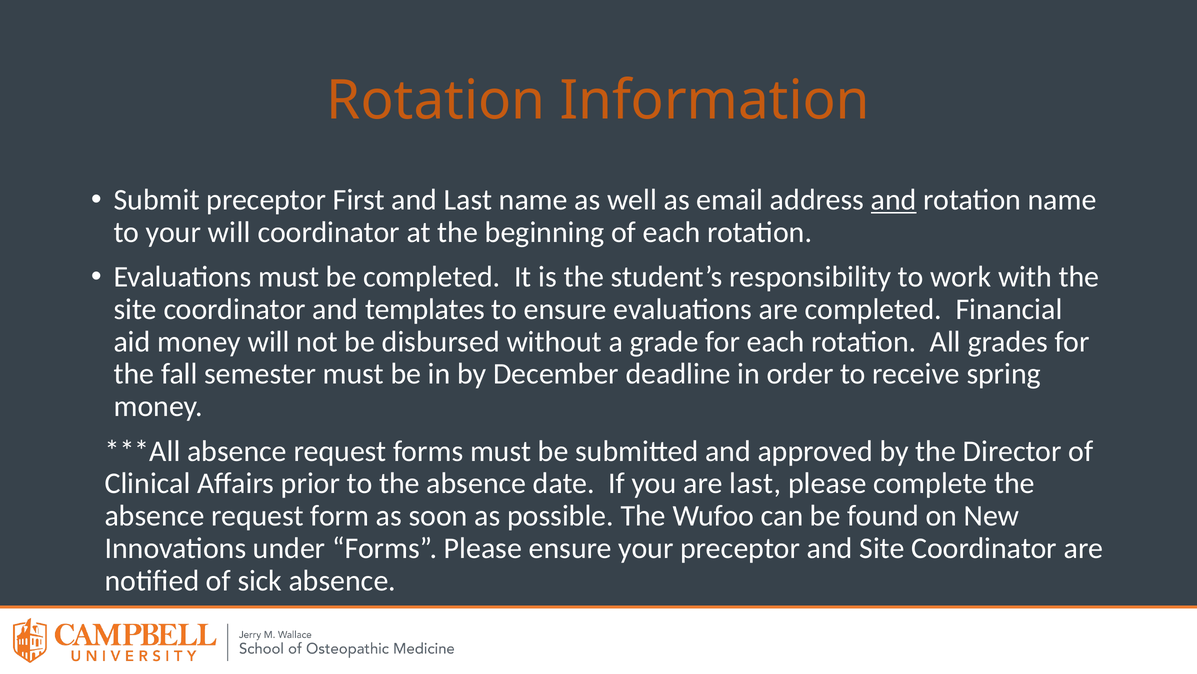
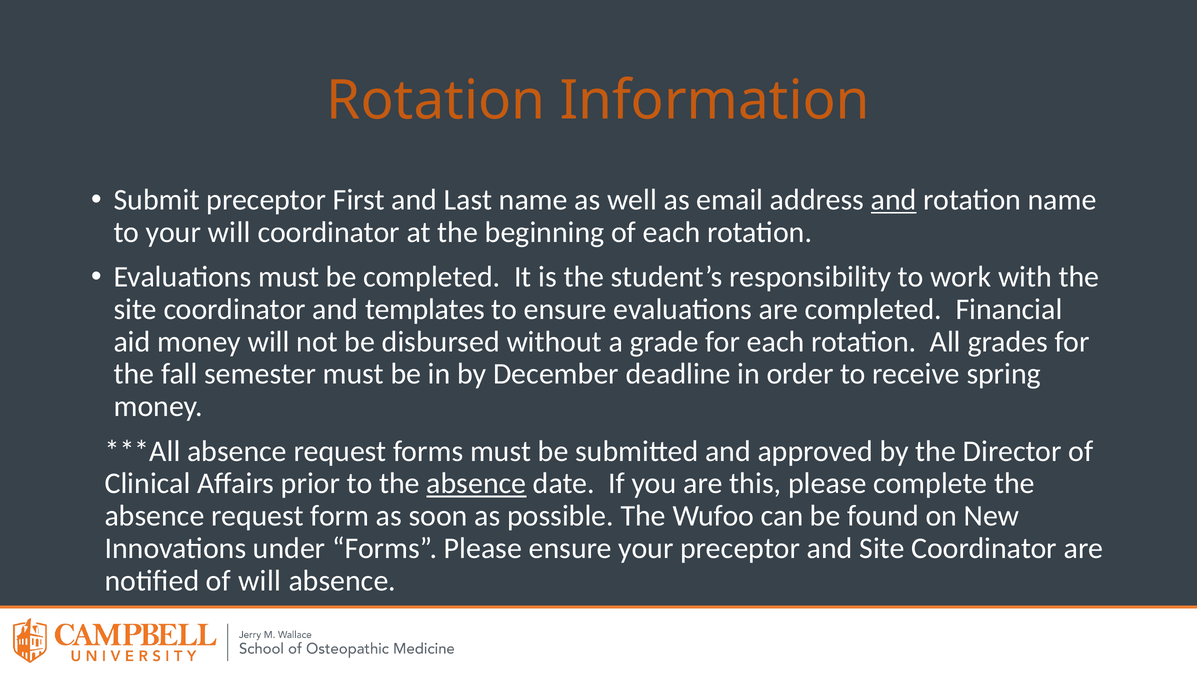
absence underline: none -> present (476, 483)
are last: last -> this (755, 483)
of sick: sick -> will (260, 580)
